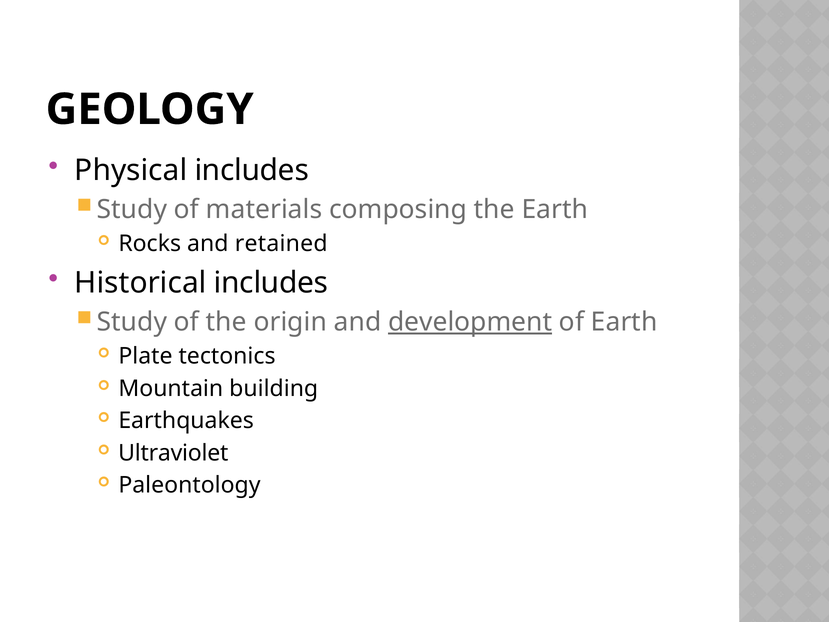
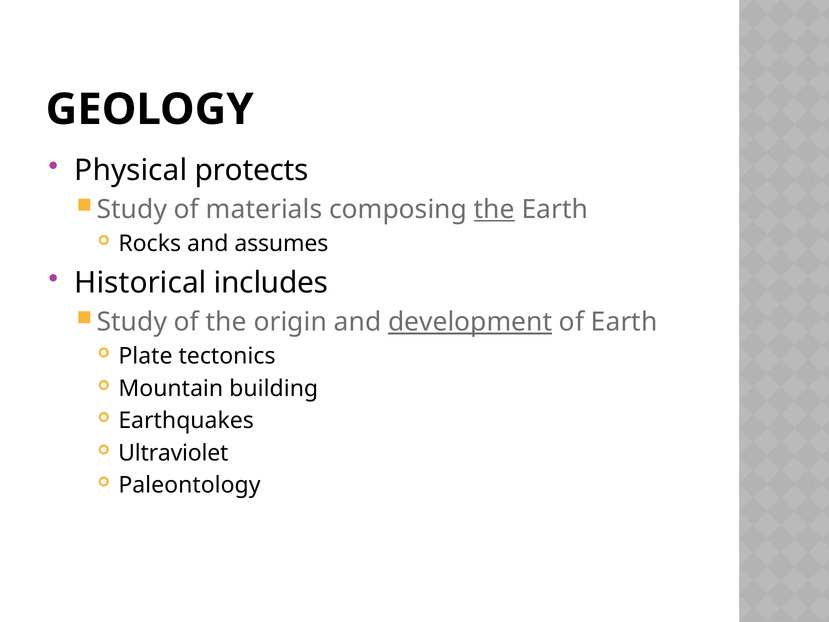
Physical includes: includes -> protects (252, 170)
the underline: none -> present (494, 209)
retained: retained -> assumes (281, 243)
